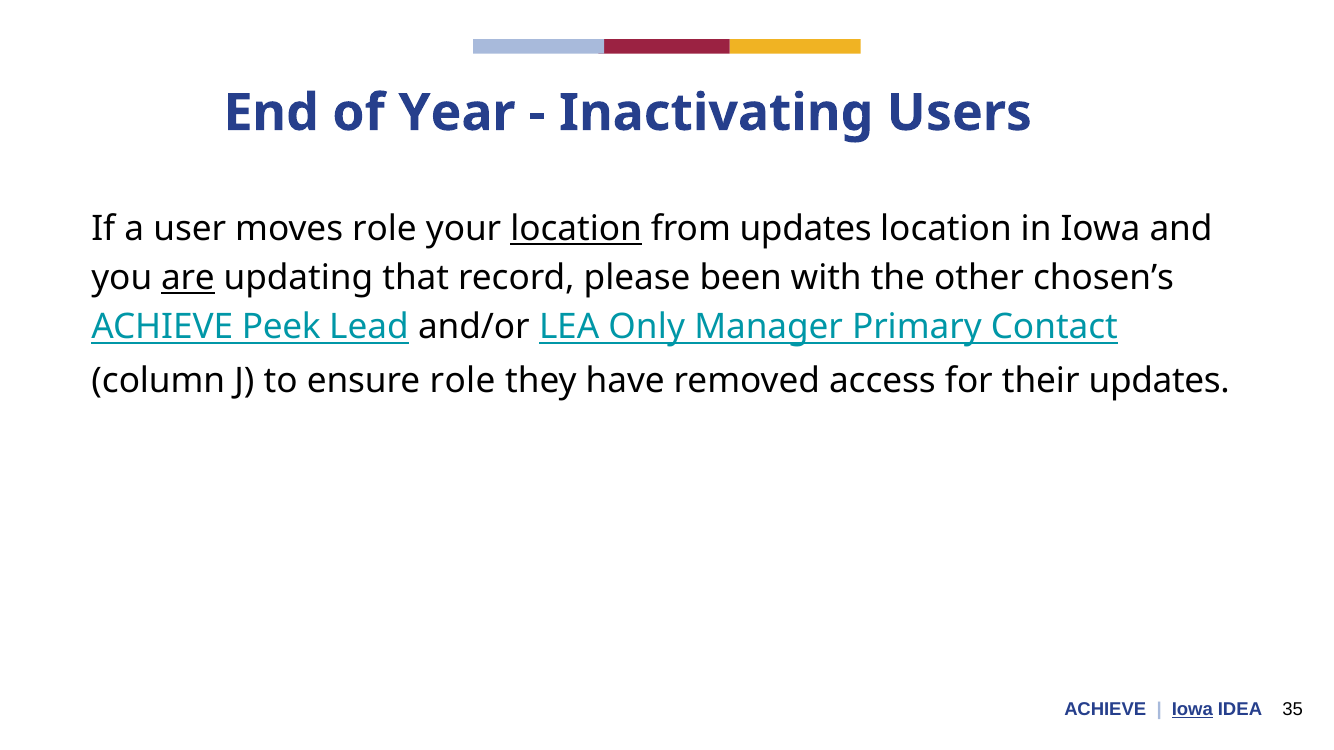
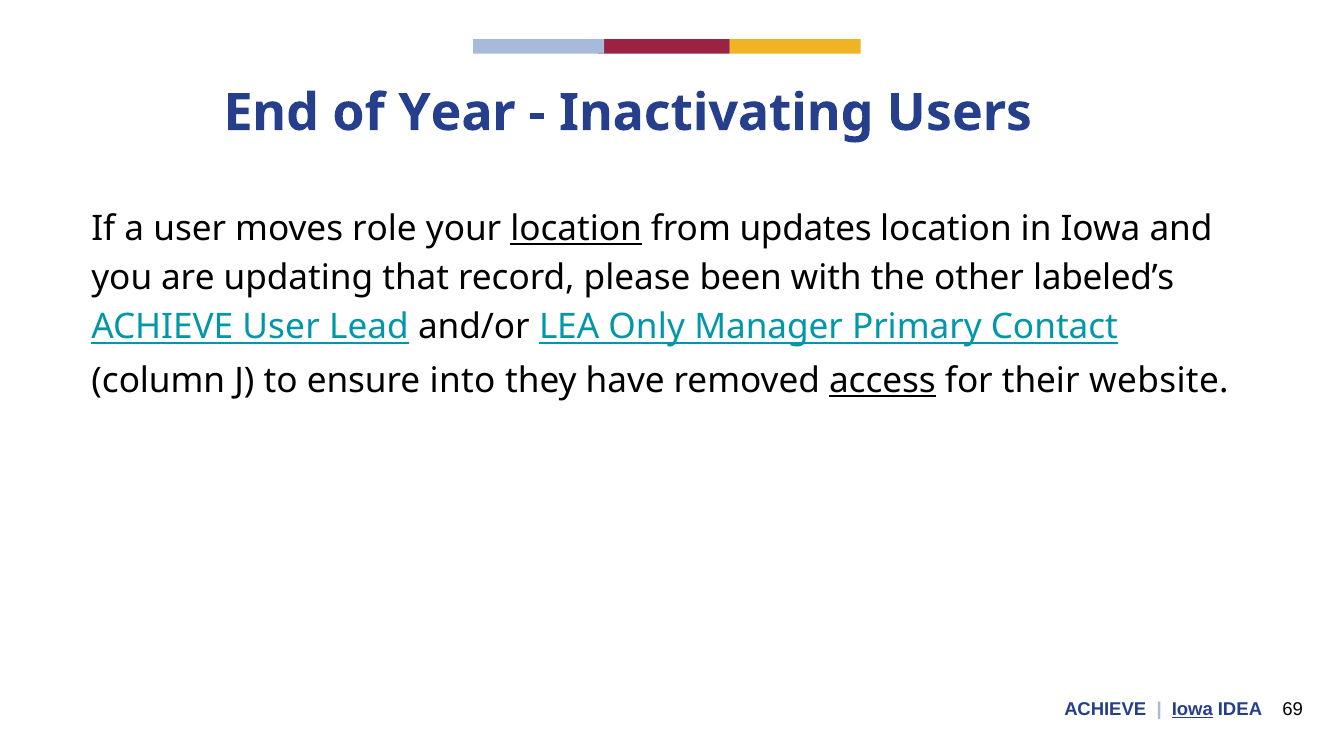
are underline: present -> none (188, 278)
chosen’s: chosen’s -> labeled’s (1104, 278)
ACHIEVE Peek: Peek -> User (281, 327)
ensure role: role -> into (463, 381)
access underline: none -> present (882, 381)
their updates: updates -> website (1159, 381)
35: 35 -> 69 (1293, 710)
